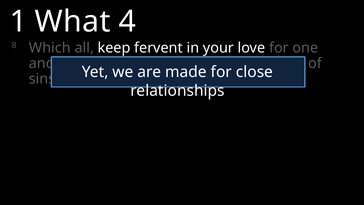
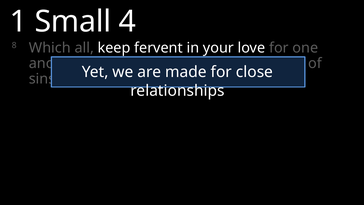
What: What -> Small (73, 22)
